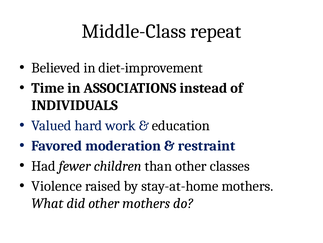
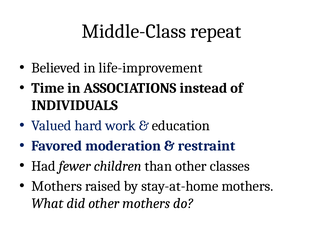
diet-improvement: diet-improvement -> life-improvement (151, 68)
Violence: Violence -> Mothers (57, 186)
